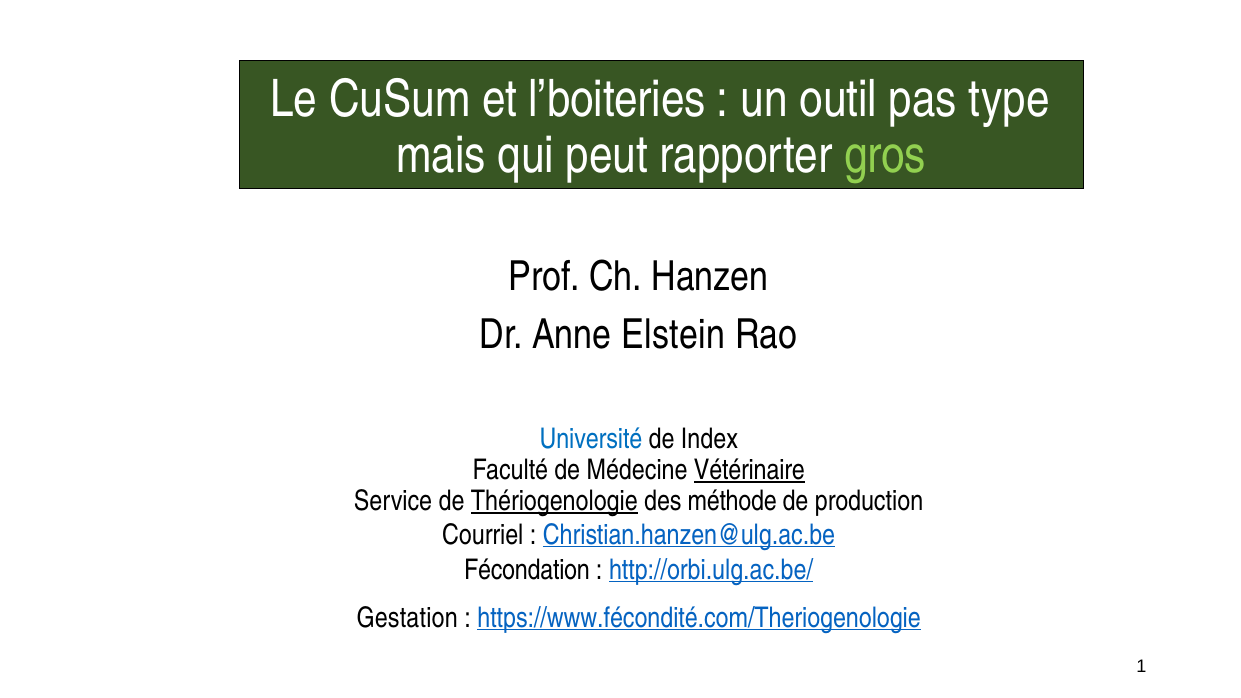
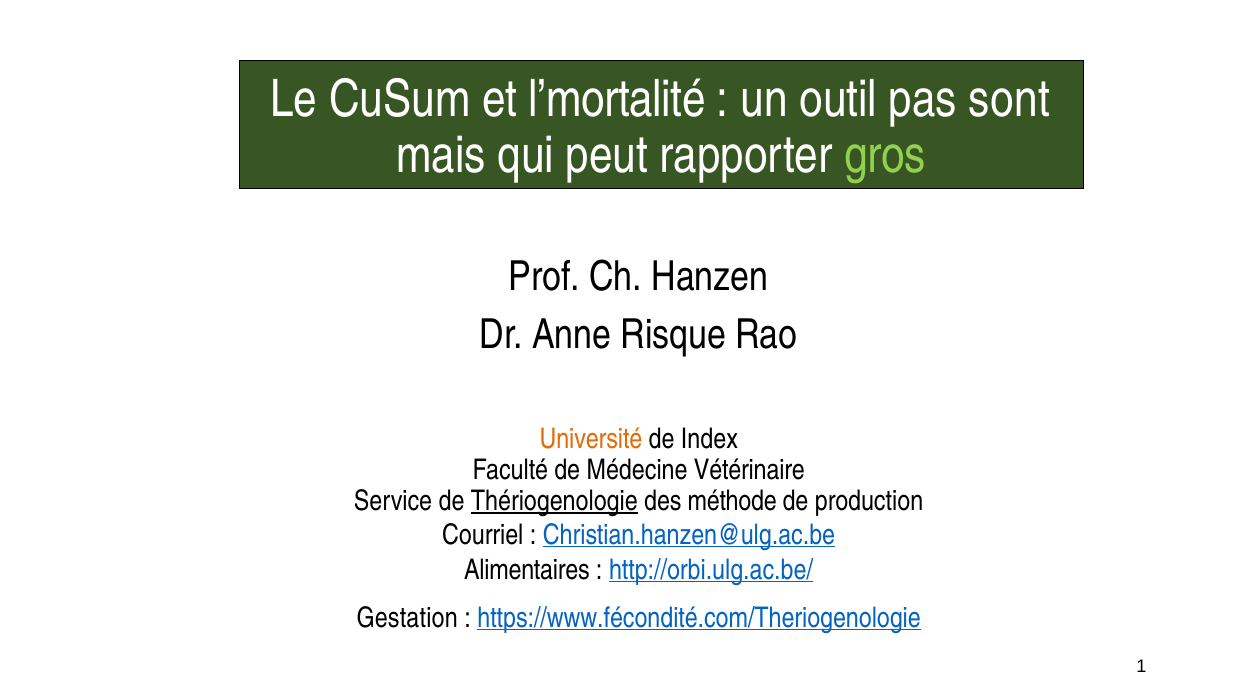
l’boiteries: l’boiteries -> l’mortalité (617, 100)
type: type -> sont (1010, 100)
Elstein: Elstein -> Risque (673, 335)
Université colour: blue -> orange (591, 439)
Vétérinaire underline: present -> none (749, 470)
Fécondation: Fécondation -> Alimentaires (527, 570)
